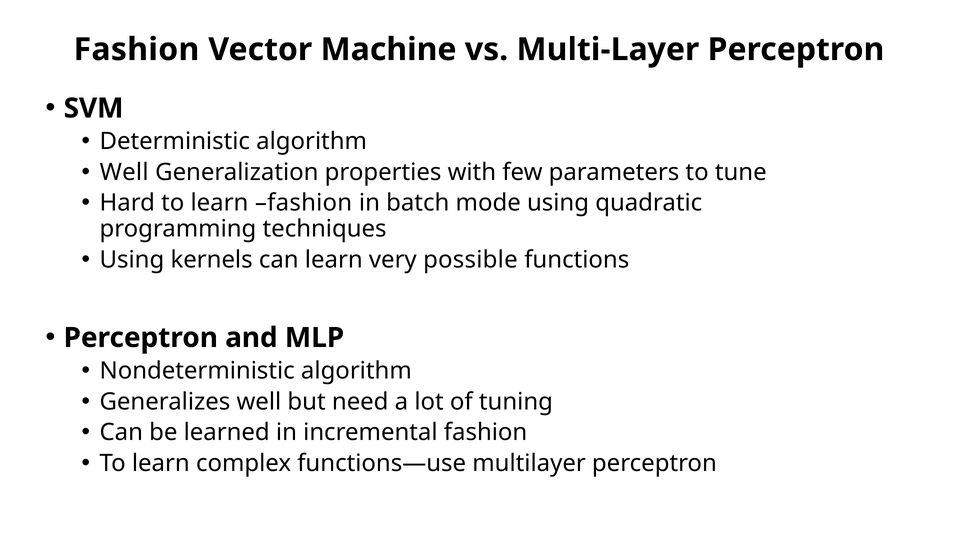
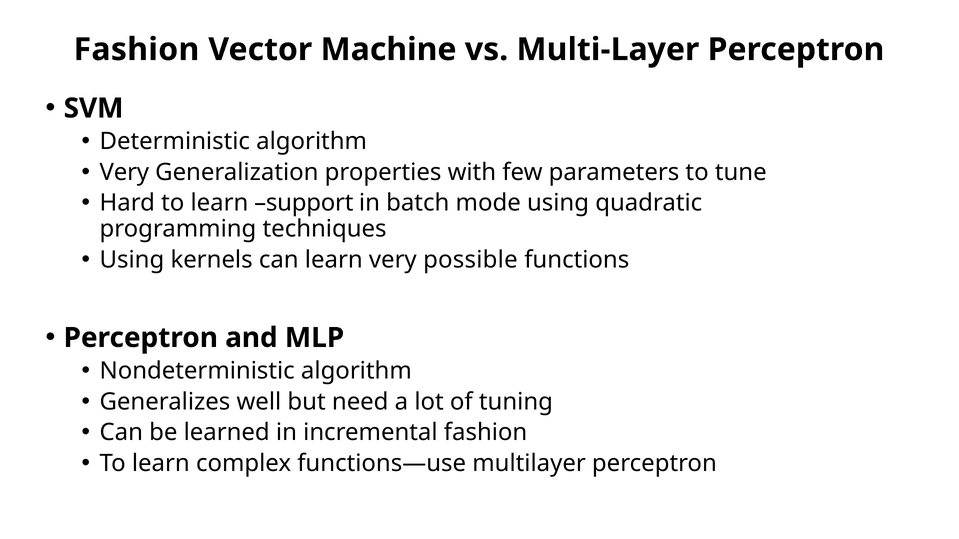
Well: Well -> Very (124, 172)
learn fashion: fashion -> support (304, 203)
